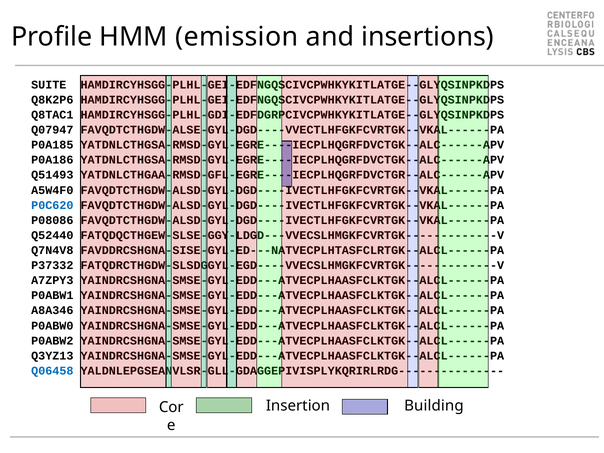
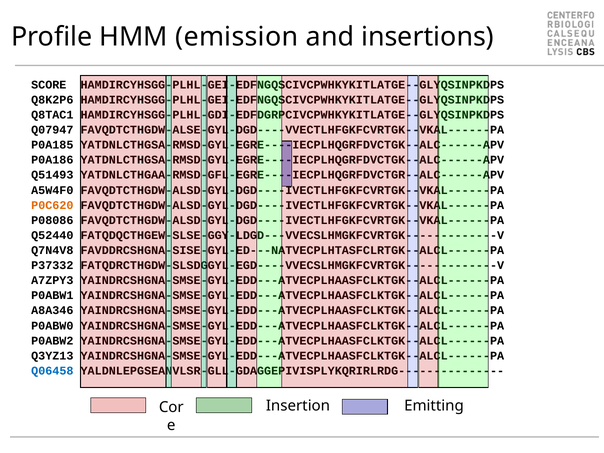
SUITE: SUITE -> SCORE (49, 85)
P0C620 colour: blue -> orange (52, 205)
Building: Building -> Emitting (434, 406)
